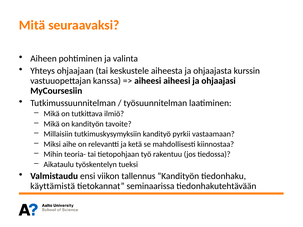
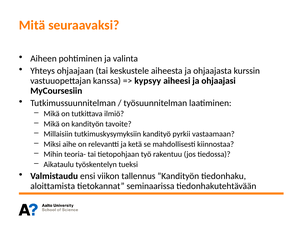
aiheesi: aiheesi -> kypsyy (148, 81)
käyttämistä: käyttämistä -> aloittamista (53, 186)
